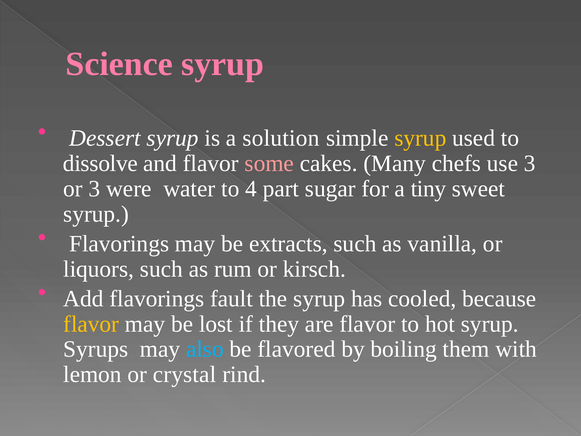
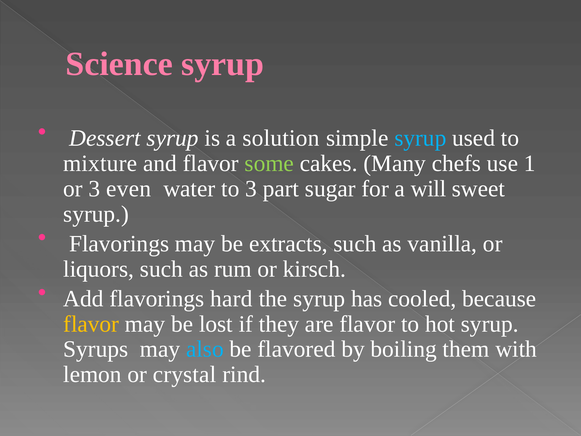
syrup colour: yellow -> light blue (420, 138)
dissolve: dissolve -> mixture (100, 163)
some colour: pink -> light green (269, 163)
use 3: 3 -> 1 (530, 163)
were: were -> even (129, 189)
to 4: 4 -> 3 (251, 189)
tiny: tiny -> will (429, 189)
fault: fault -> hard (231, 299)
